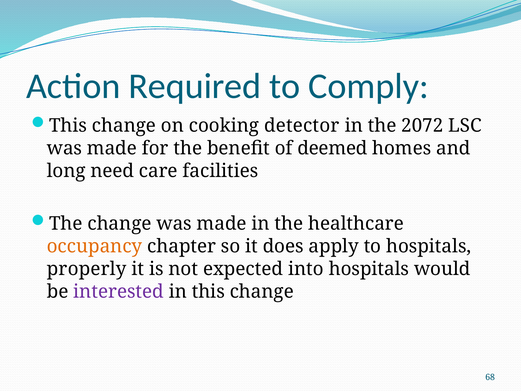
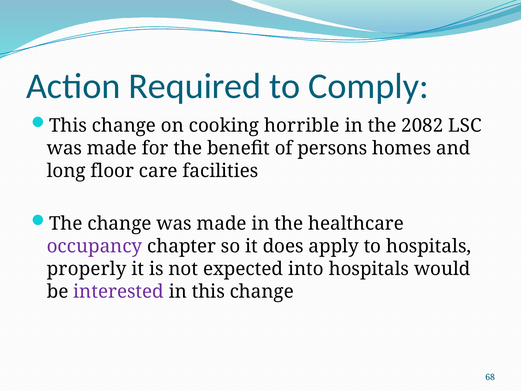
detector: detector -> horrible (302, 125)
2072: 2072 -> 2082 (422, 125)
deemed: deemed -> persons (332, 148)
need: need -> floor (112, 171)
occupancy colour: orange -> purple (95, 246)
